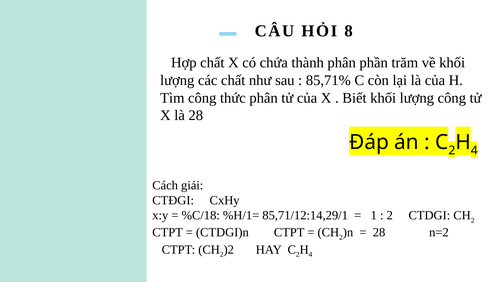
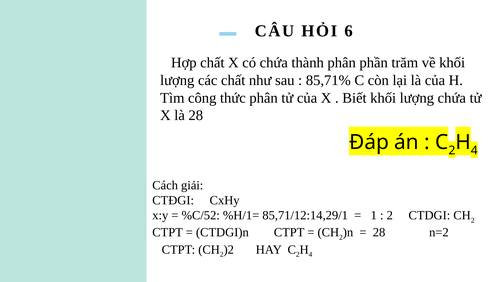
8: 8 -> 6 (349, 31)
lượng công: công -> chứa (452, 98)
%C/18: %C/18 -> %C/52 (201, 215)
